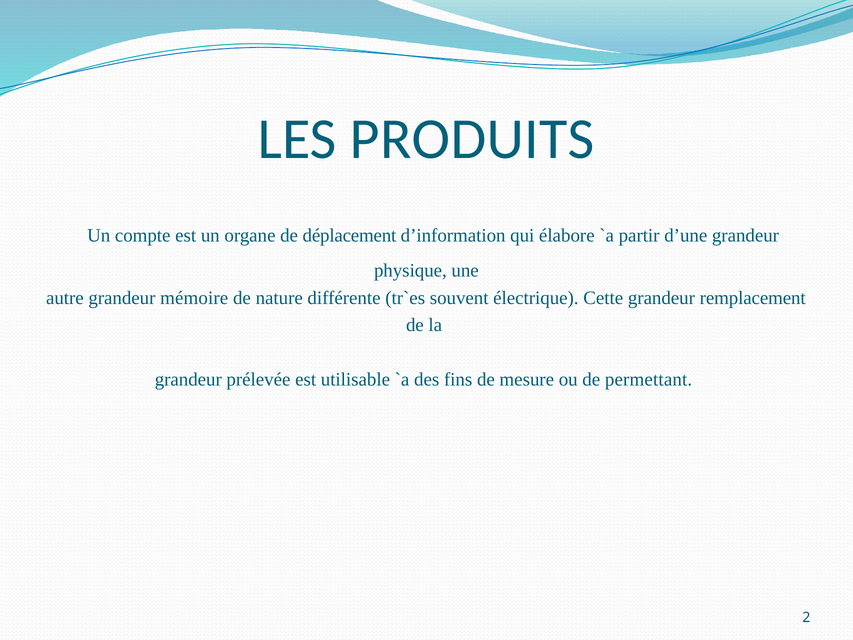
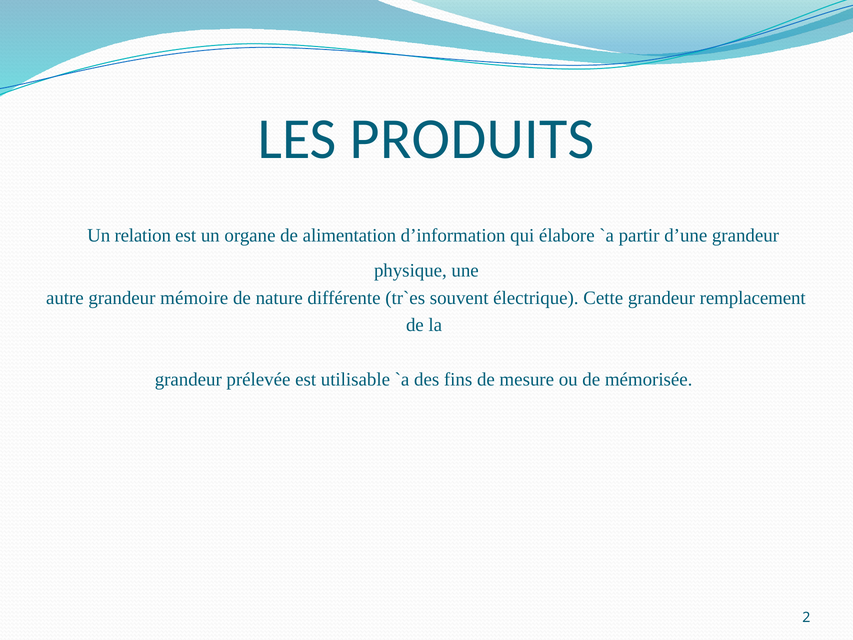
compte: compte -> relation (143, 235)
déplacement: déplacement -> alimentation (349, 235)
permettant: permettant -> mémorisée (649, 379)
